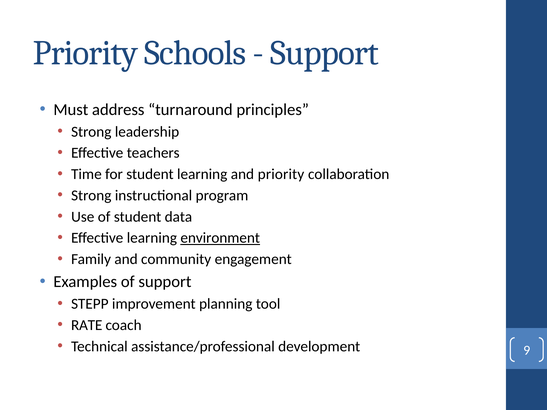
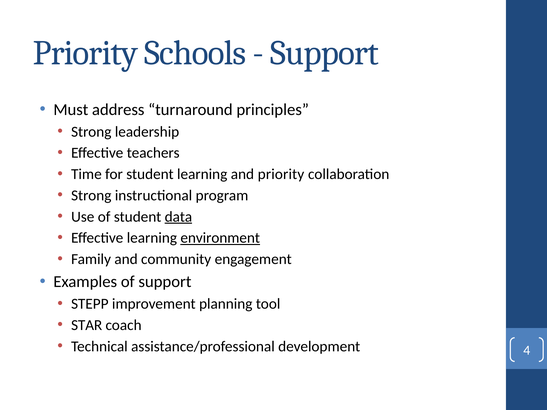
data underline: none -> present (178, 217)
RATE: RATE -> STAR (87, 325)
9: 9 -> 4 (527, 351)
